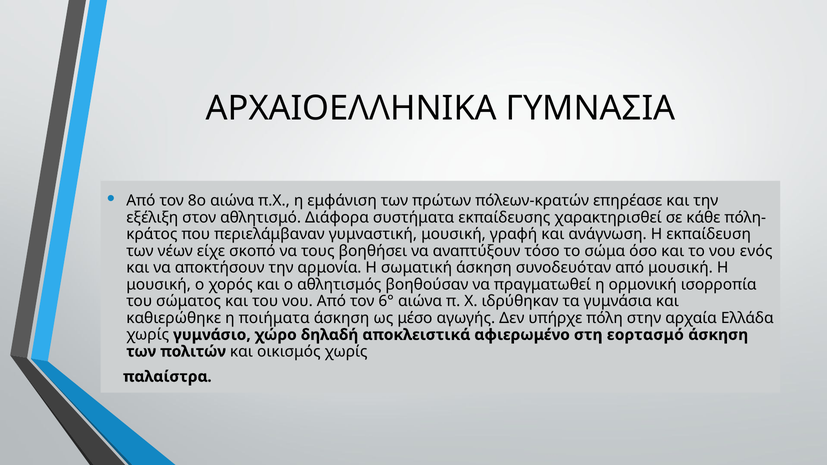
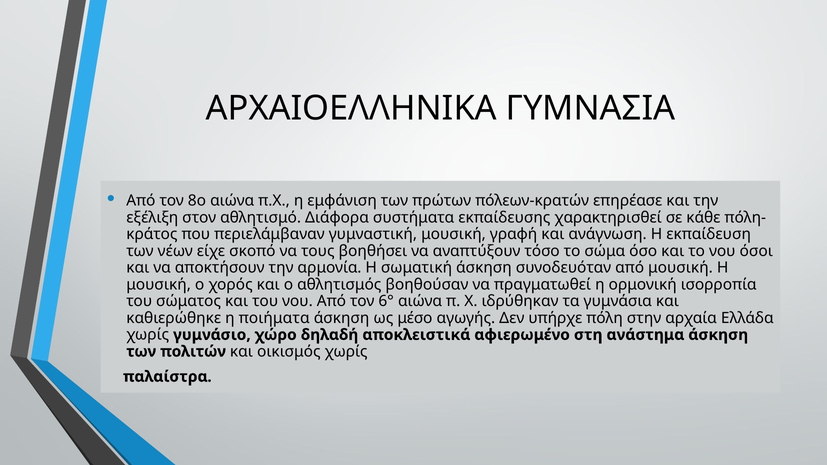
ενός: ενός -> όσοι (756, 251)
εορτασμό: εορτασμό -> ανάστημα (645, 335)
